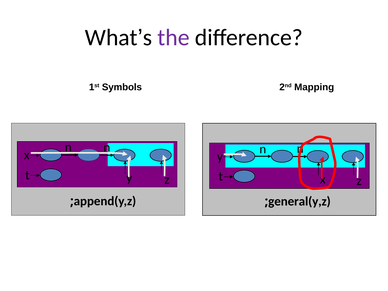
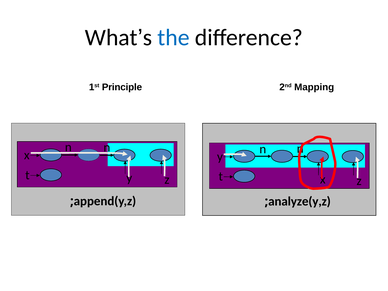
the colour: purple -> blue (173, 38)
Symbols: Symbols -> Principle (122, 87)
general(y,z: general(y,z -> analyze(y,z (299, 201)
